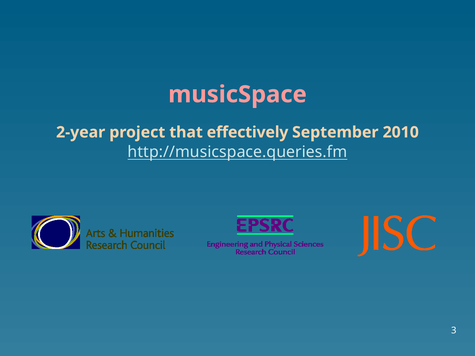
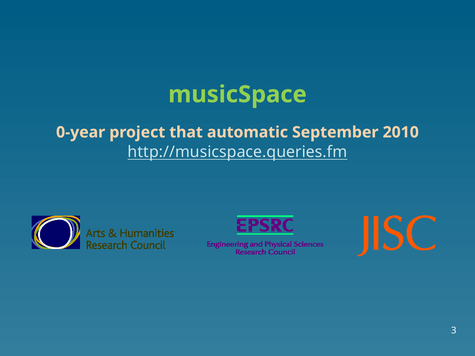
musicSpace colour: pink -> light green (237, 95)
2-year: 2-year -> 0-year (81, 132)
effectively: effectively -> automatic (247, 132)
